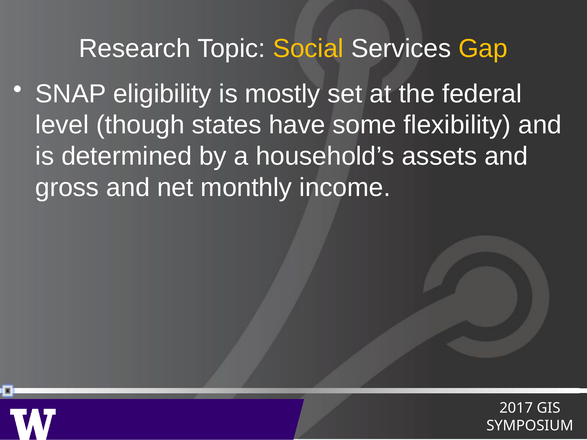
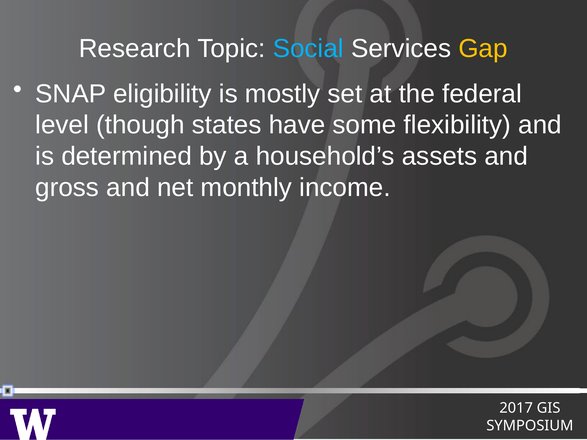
Social colour: yellow -> light blue (308, 49)
